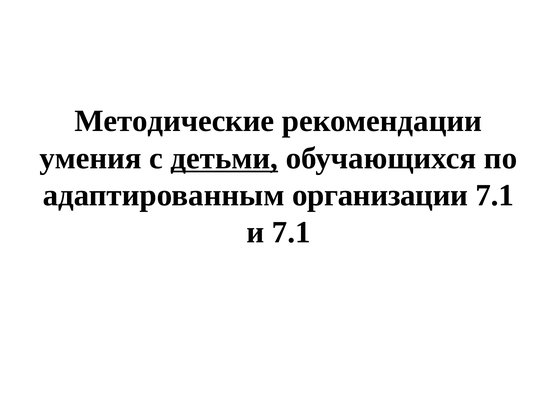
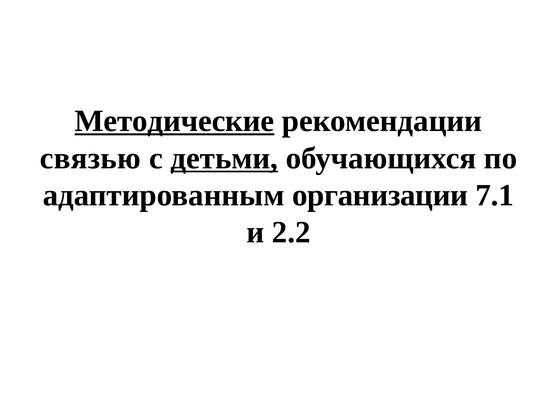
Методические underline: none -> present (174, 121)
умения: умения -> связью (90, 158)
и 7.1: 7.1 -> 2.2 (291, 232)
